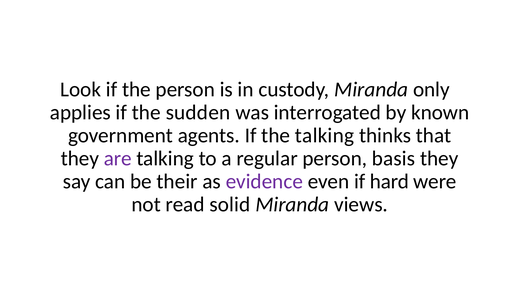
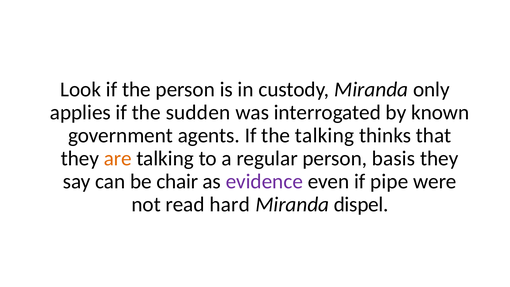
are colour: purple -> orange (118, 158)
their: their -> chair (177, 181)
hard: hard -> pipe (389, 181)
solid: solid -> hard (230, 204)
views: views -> dispel (361, 204)
